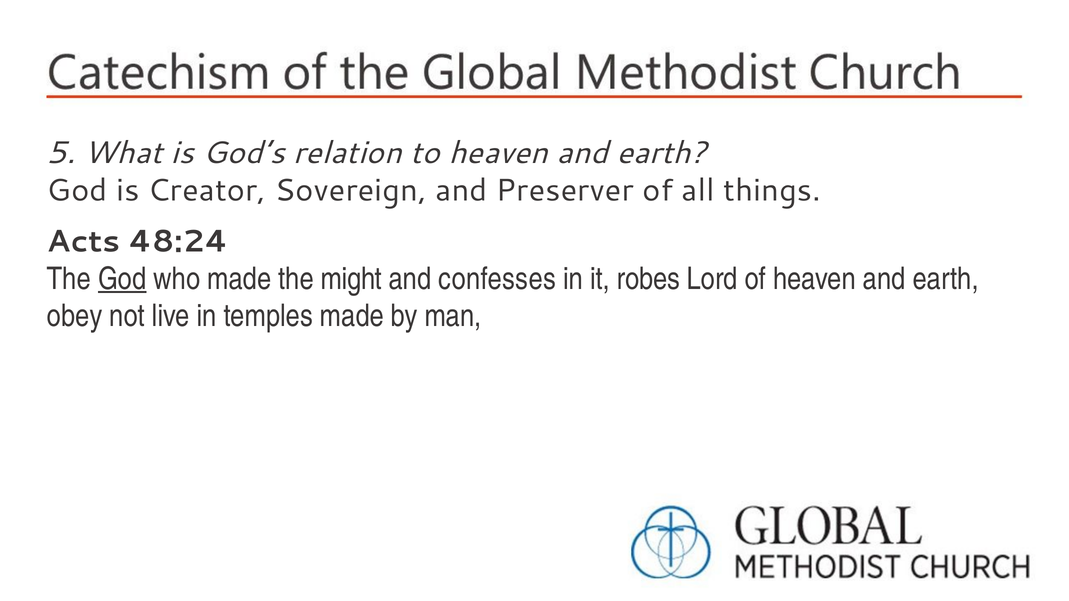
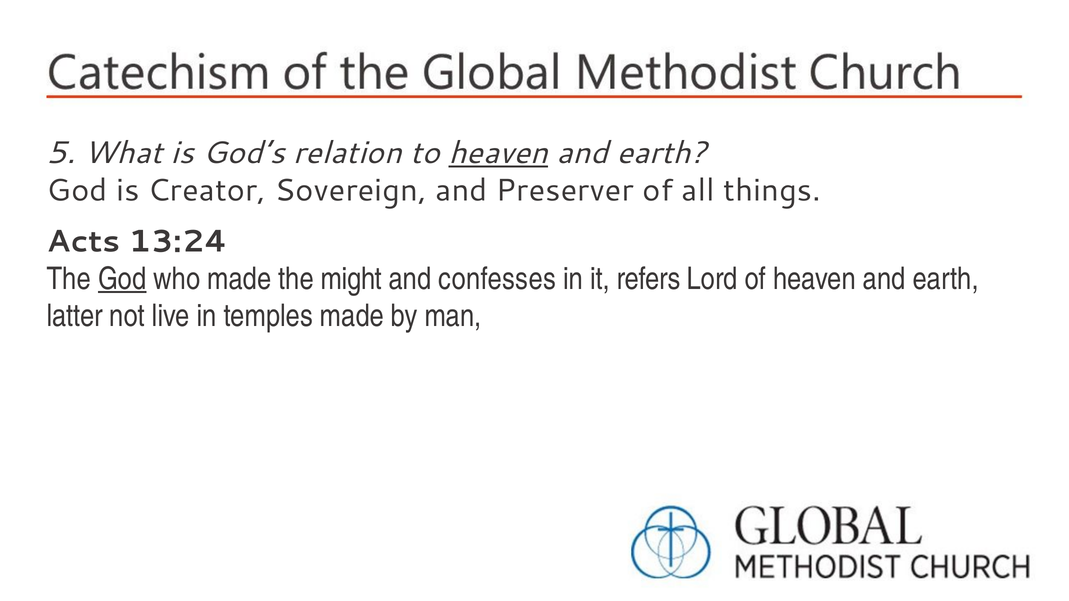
heaven underline: none -> present (498, 153)
48:24: 48:24 -> 13:24 (178, 241)
robes: robes -> refers (648, 279)
obey: obey -> latter (75, 316)
